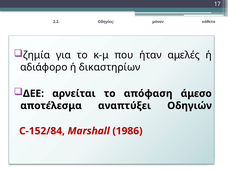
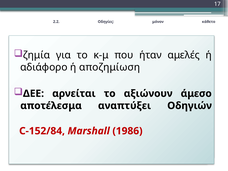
δικαστηρίων: δικαστηρίων -> αποζημίωση (110, 67)
απόφαση: απόφαση -> αξιώνουν (148, 94)
